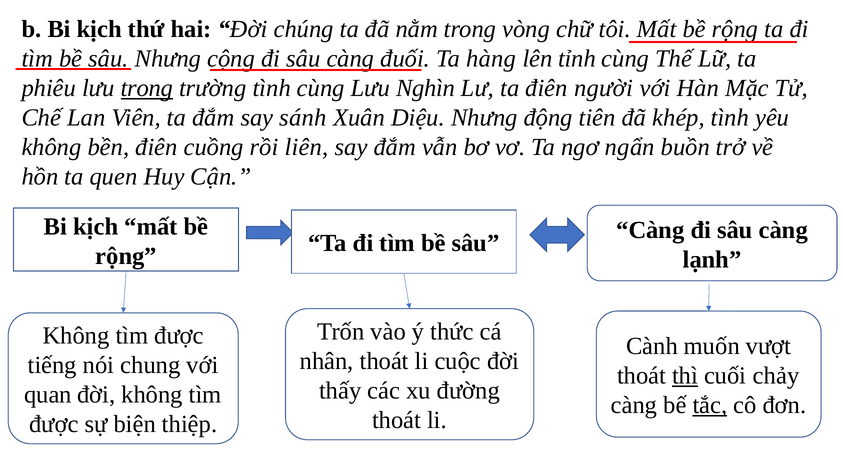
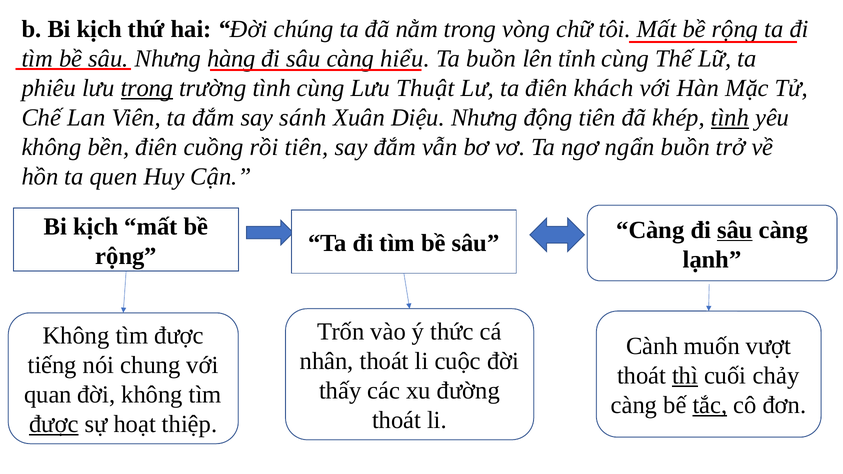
cộng: cộng -> hàng (231, 59)
đuối: đuối -> hiểu (405, 59)
Ta hàng: hàng -> buồn (491, 59)
Nghìn: Nghìn -> Thuật (425, 88)
người: người -> khách (604, 88)
tình underline: none -> present (730, 118)
rồi liên: liên -> tiên (306, 147)
sâu underline: none -> present (735, 230)
được underline: none -> present (54, 424)
biện: biện -> hoạt (135, 424)
